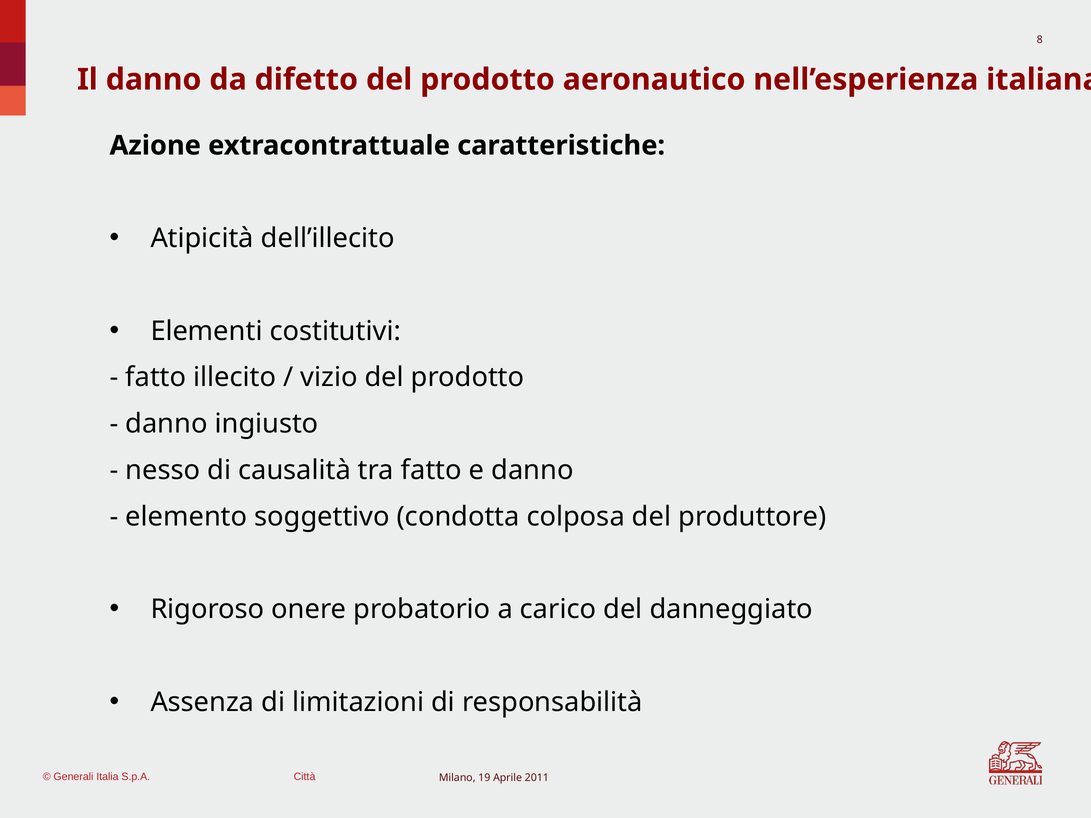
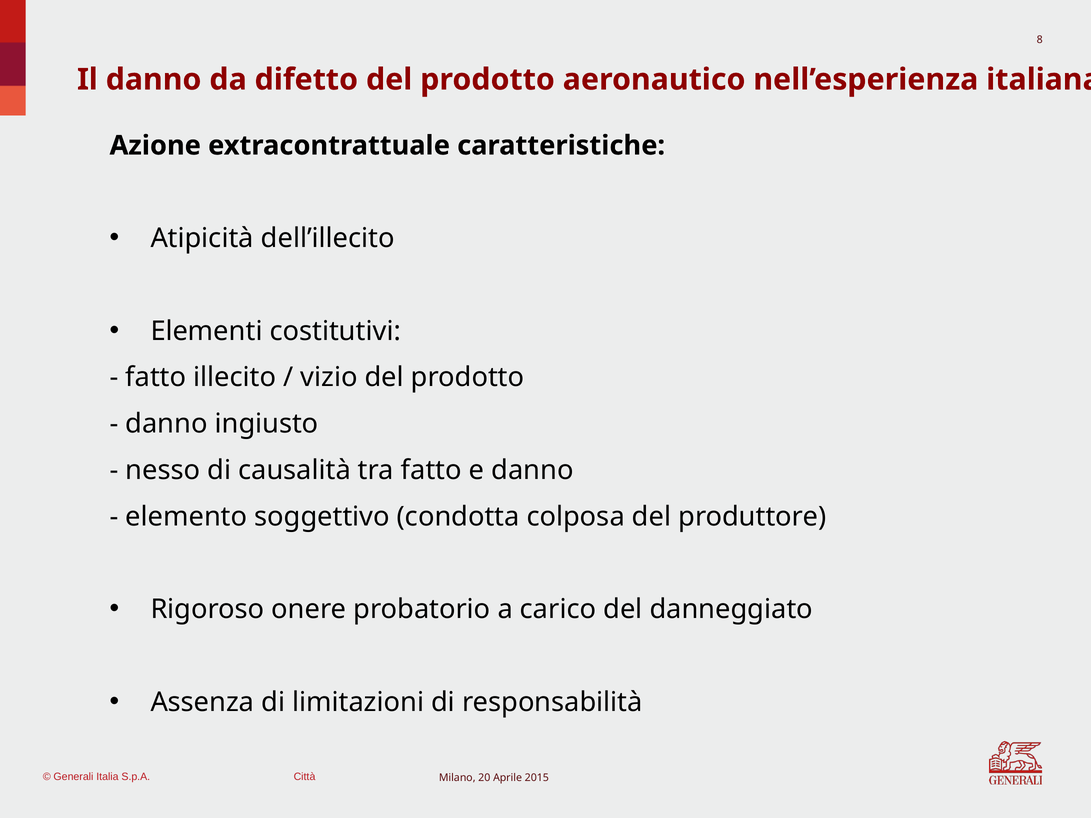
19: 19 -> 20 (484, 778)
2011: 2011 -> 2015 (537, 778)
